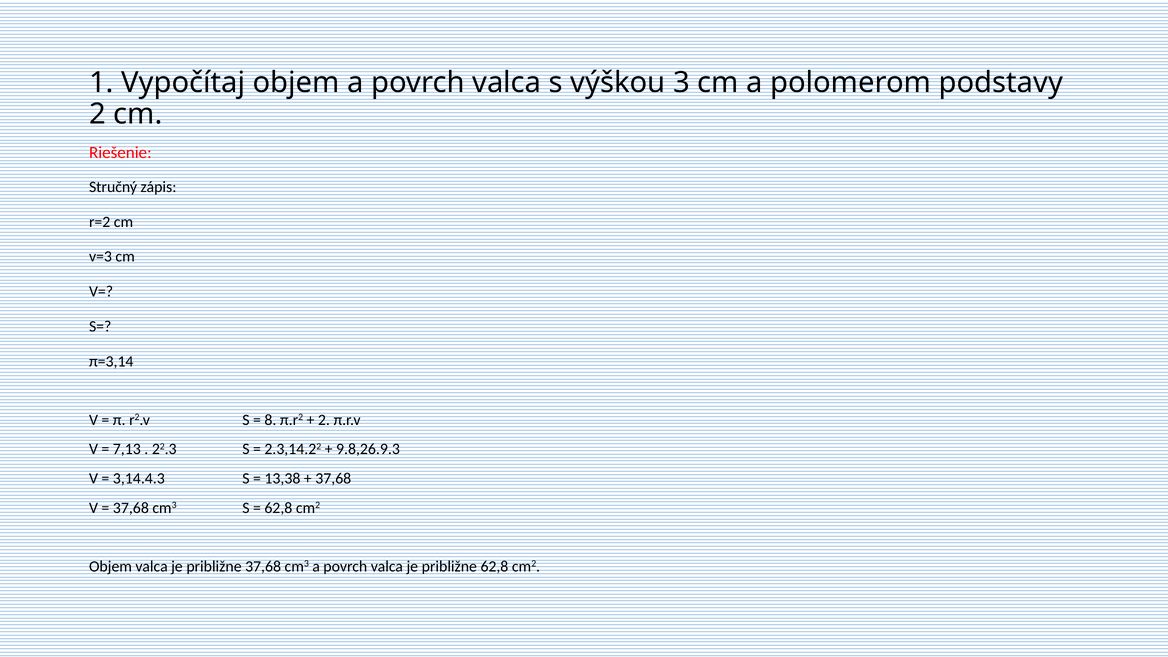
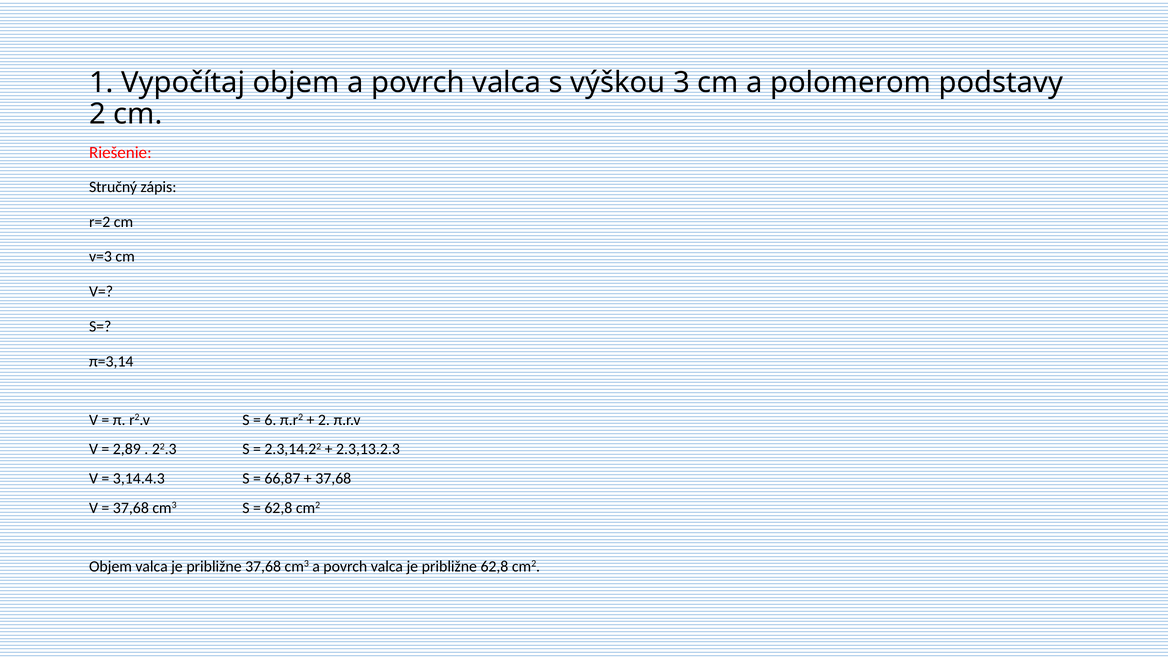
8: 8 -> 6 (270, 420)
7,13: 7,13 -> 2,89 (127, 449)
9.8,26.9.3: 9.8,26.9.3 -> 2.3,13.2.3 (368, 449)
13,38: 13,38 -> 66,87 (282, 479)
